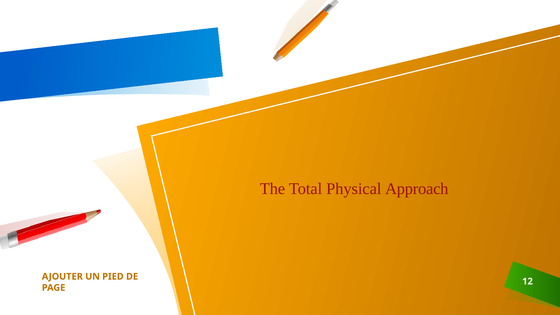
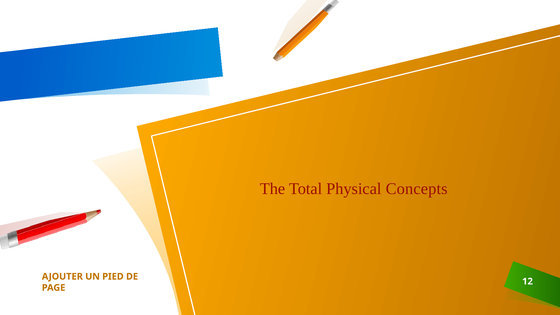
Approach: Approach -> Concepts (417, 189)
